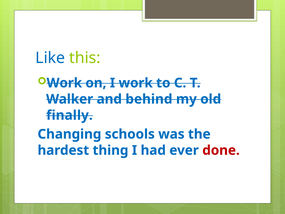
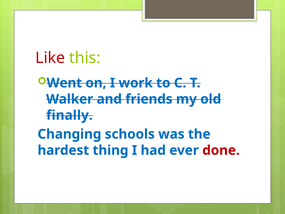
Like colour: blue -> red (50, 58)
Work: Work -> Went (64, 83)
behind: behind -> friends (149, 99)
